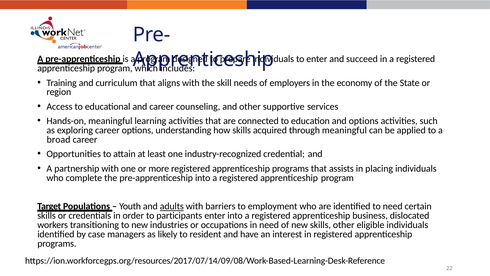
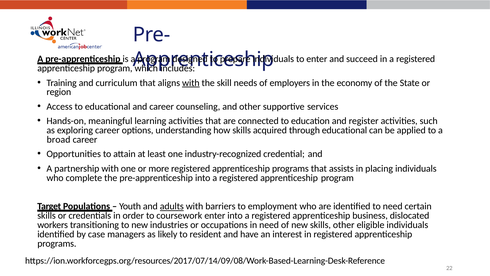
with underline: none -> present (191, 83)
and options: options -> register (364, 121)
through meaningful: meaningful -> educational (344, 130)
participants: participants -> coursework (179, 215)
